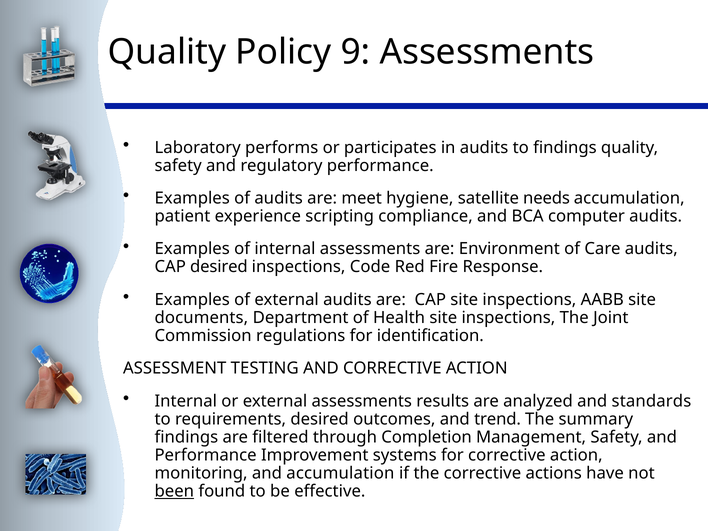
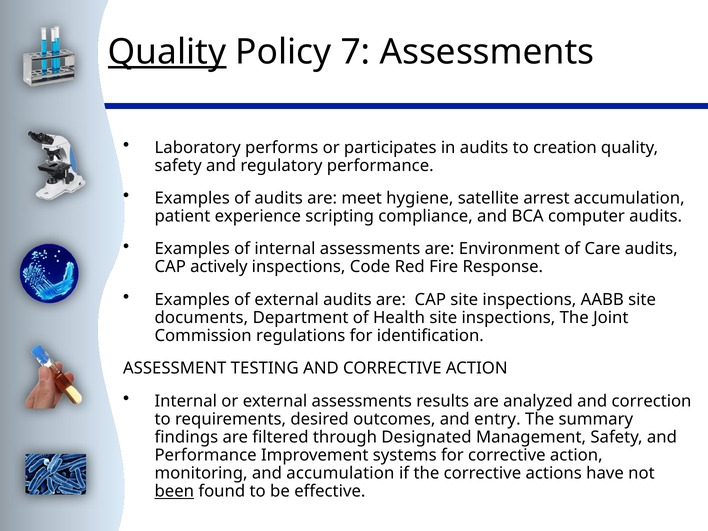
Quality underline: none -> present (167, 52)
9: 9 -> 7 (356, 52)
to findings: findings -> creation (565, 147)
needs: needs -> arrest (546, 198)
CAP desired: desired -> actively (219, 267)
standards: standards -> correction (652, 401)
trend: trend -> entry (497, 419)
Completion: Completion -> Designated (426, 437)
